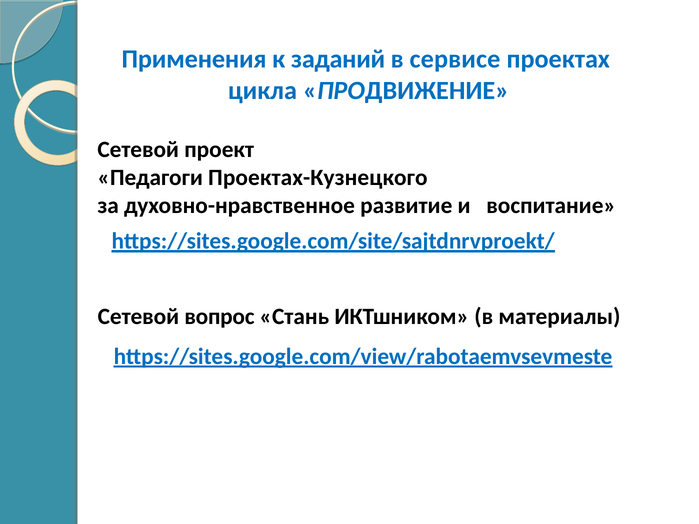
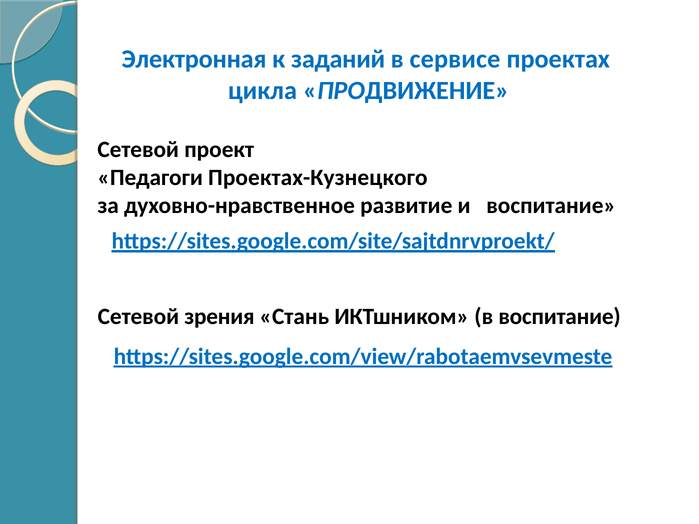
Применения: Применения -> Электронная (194, 59)
вопрос: вопрос -> зрения (219, 317)
в материалы: материалы -> воспитание (560, 317)
